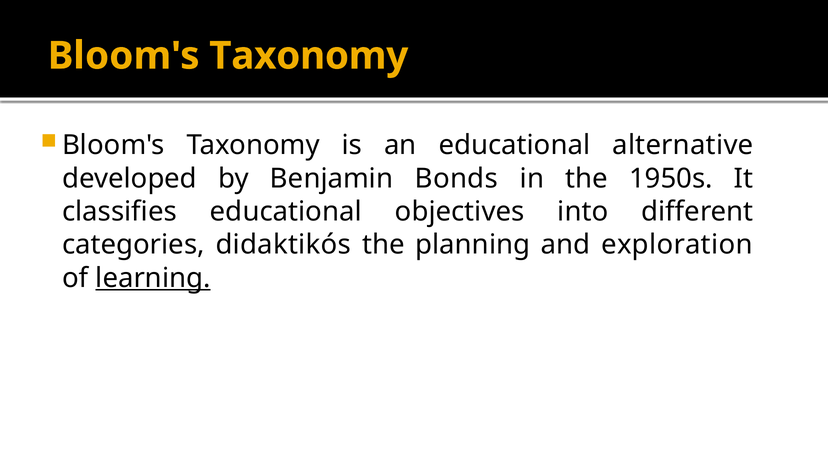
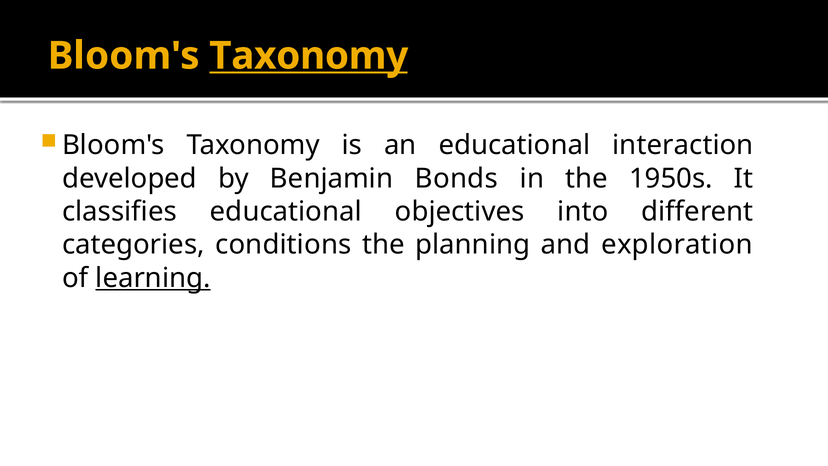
Taxonomy underline: none -> present (309, 56)
alternative: alternative -> interaction (683, 145)
didaktikós: didaktikós -> conditions (283, 245)
